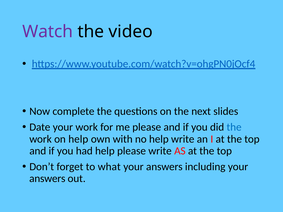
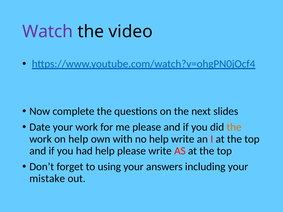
the colour: blue -> orange (234, 127)
what: what -> using (109, 167)
answers: answers -> mistake (47, 179)
